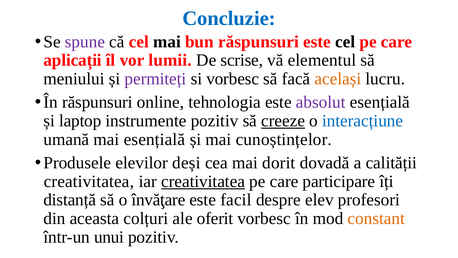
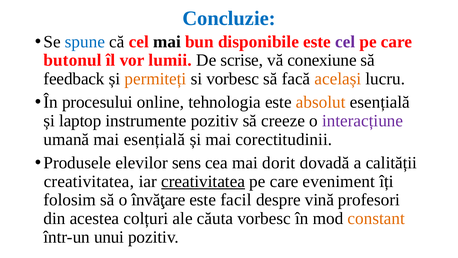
spune colour: purple -> blue (85, 42)
bun răspunsuri: răspunsuri -> disponibile (258, 42)
cel colour: black -> purple (345, 42)
aplicații: aplicații -> butonul (73, 60)
elementul: elementul -> conexiune (322, 60)
meniului: meniului -> feedback (74, 79)
permiteți colour: purple -> orange (155, 79)
În răspunsuri: răspunsuri -> procesului (97, 102)
absolut colour: purple -> orange (321, 102)
creeze underline: present -> none (283, 121)
interacțiune colour: blue -> purple (363, 121)
cunoștințelor: cunoștințelor -> corectitudinii (284, 139)
deși: deși -> sens (187, 163)
participare: participare -> eveniment (339, 181)
distanță: distanță -> folosim (70, 200)
elev: elev -> vină (319, 200)
aceasta: aceasta -> acestea (94, 218)
oferit: oferit -> căuta (215, 218)
